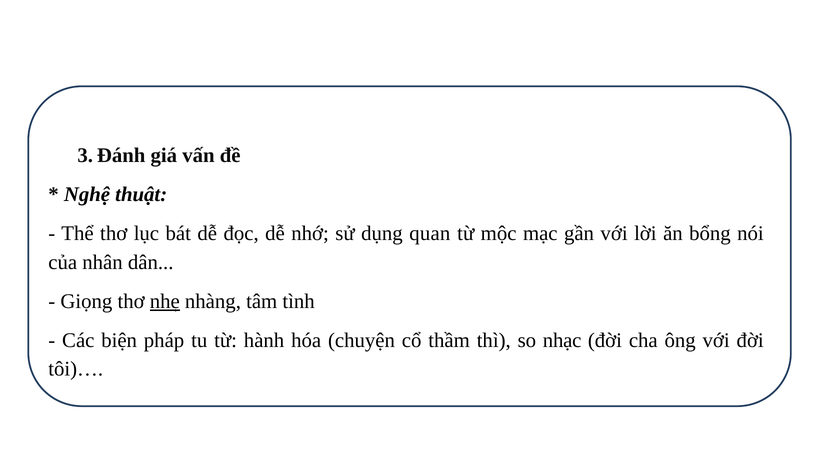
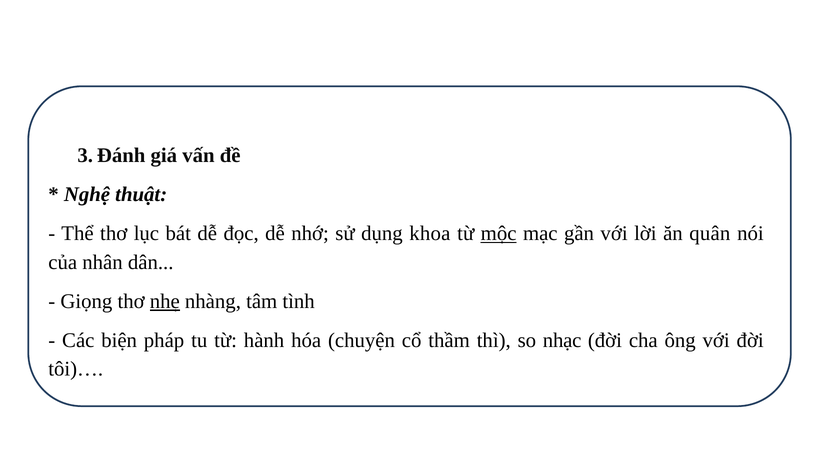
quan: quan -> khoa (430, 233)
mộc underline: none -> present (499, 233)
bổng: bổng -> quân (710, 233)
